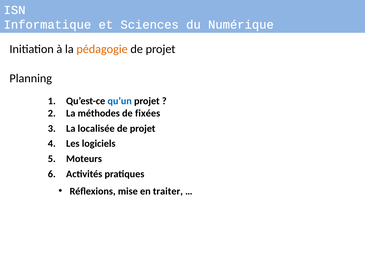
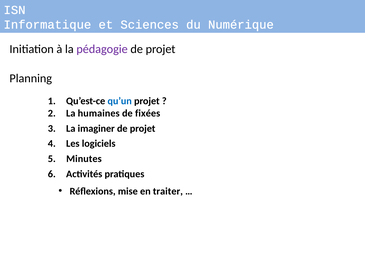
pédagogie colour: orange -> purple (102, 49)
méthodes: méthodes -> humaines (99, 113)
localisée: localisée -> imaginer (96, 128)
Moteurs: Moteurs -> Minutes (84, 159)
